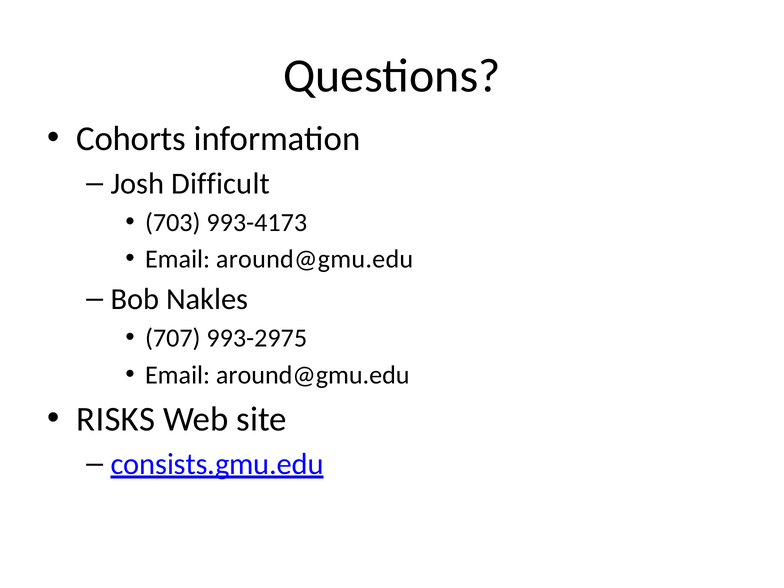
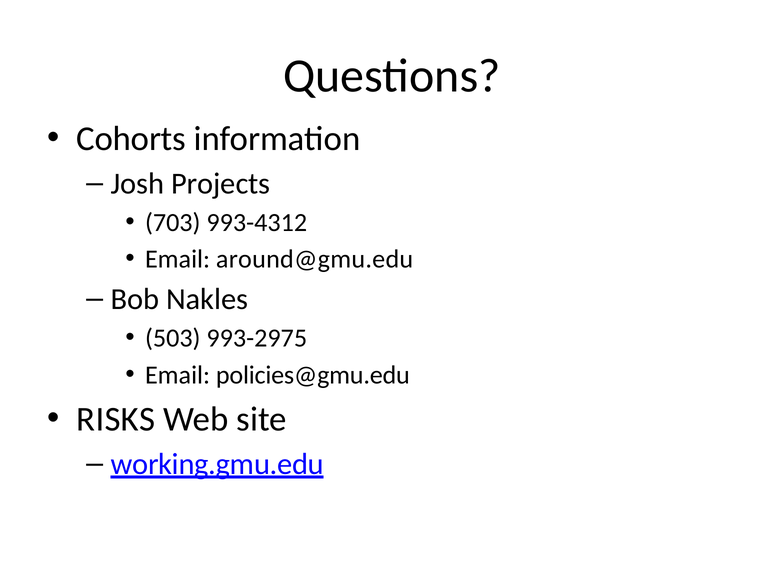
Difficult: Difficult -> Projects (221, 184)
993-4173: 993-4173 -> 993-4312 (257, 223)
707: 707 -> 503 (173, 338)
around@gmu.edu: around@gmu.edu -> policies@gmu.edu (313, 375)
consists.gmu.edu: consists.gmu.edu -> working.gmu.edu (217, 464)
